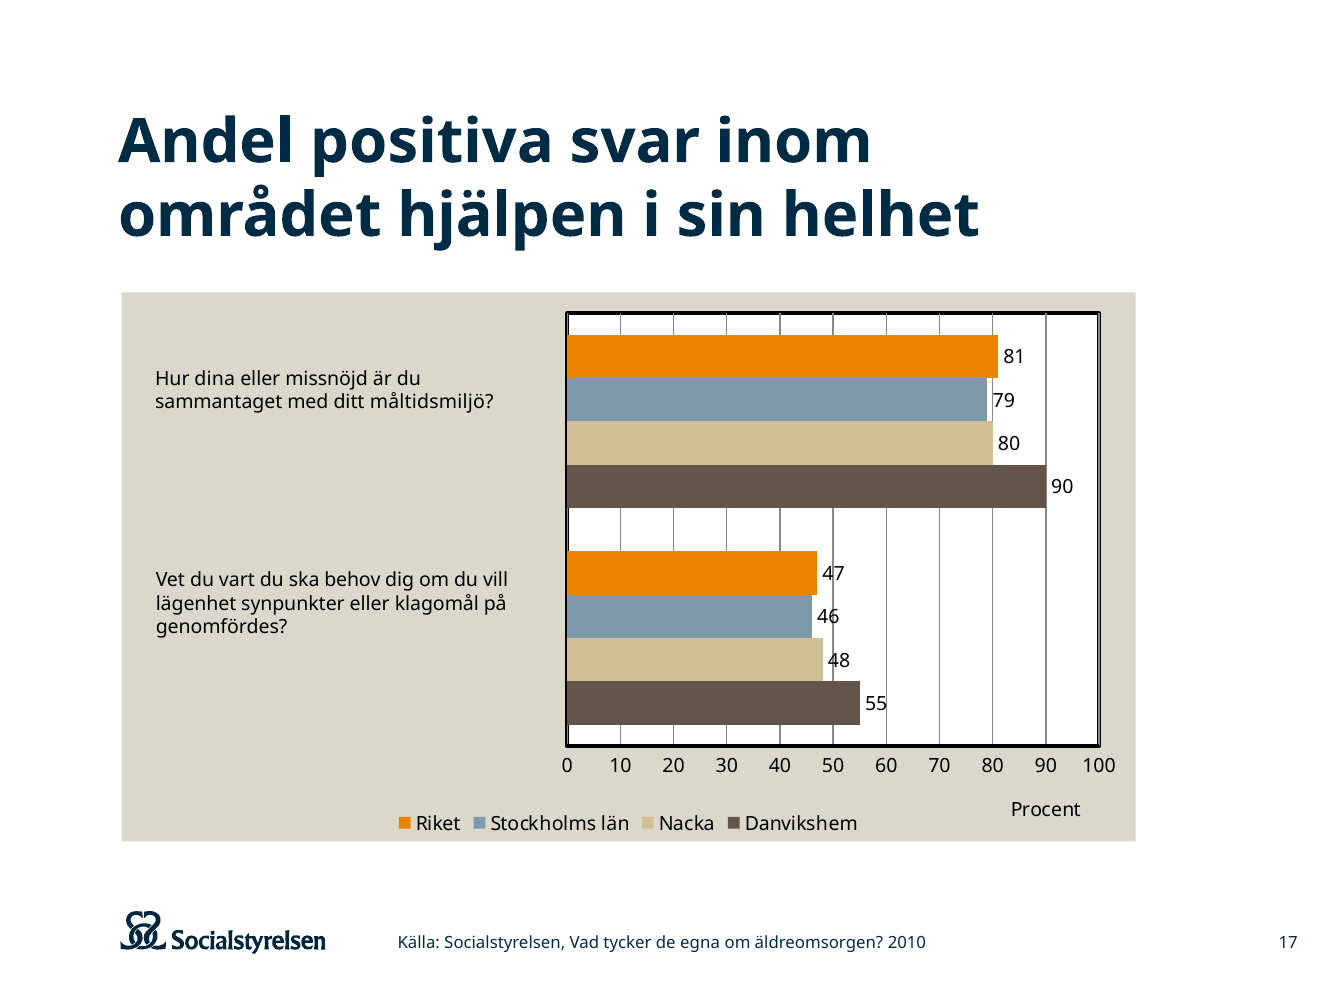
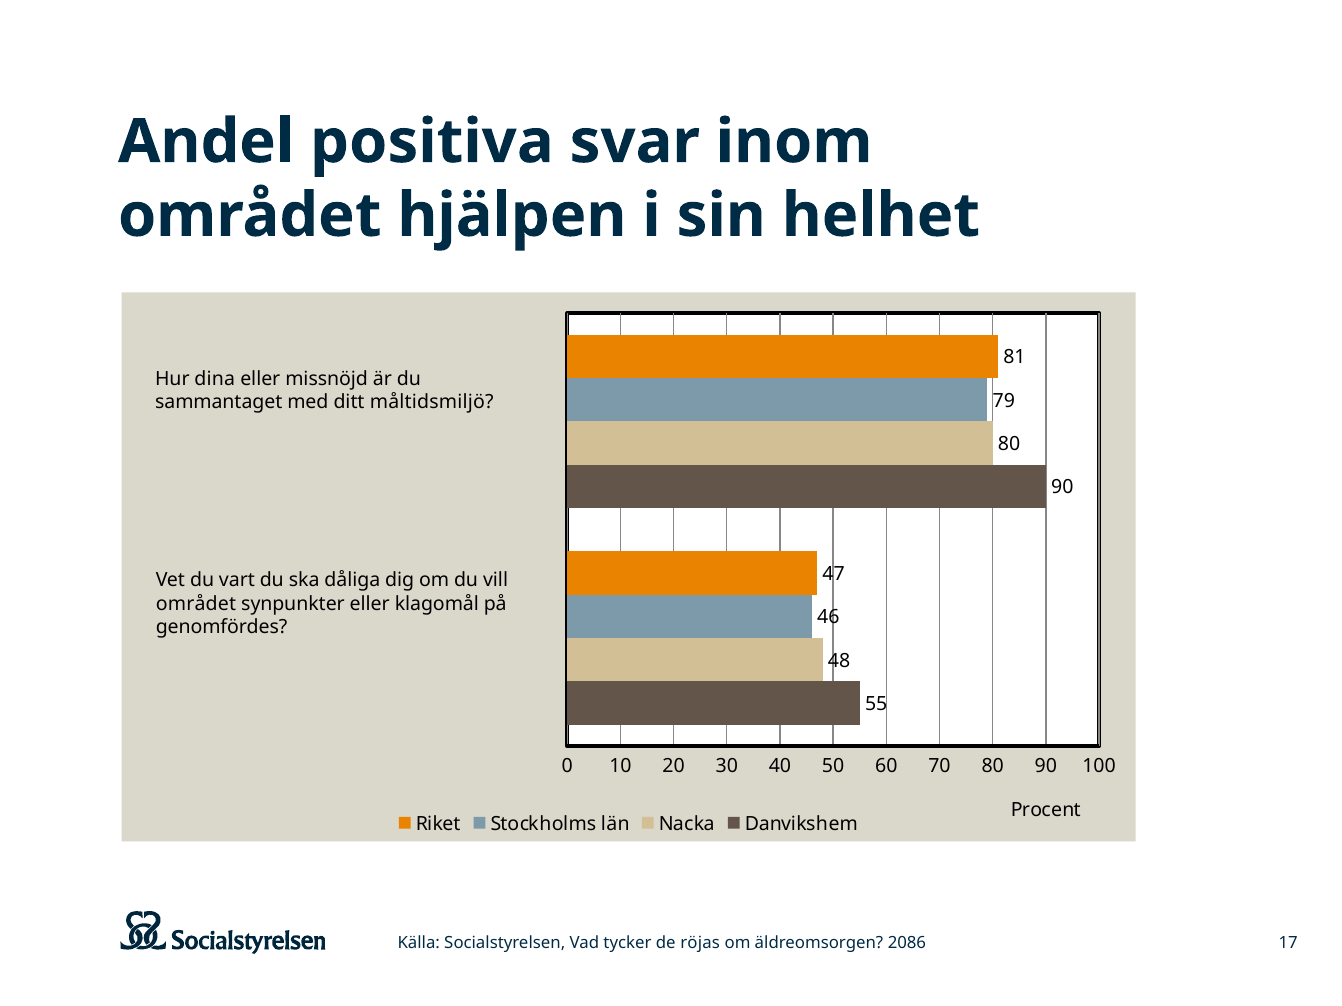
behov: behov -> dåliga (352, 580)
lägenhet: lägenhet -> området (196, 604)
egna: egna -> röjas (700, 943)
2010: 2010 -> 2086 (907, 943)
